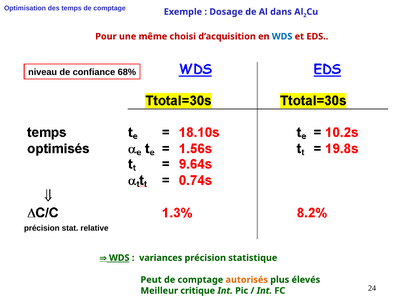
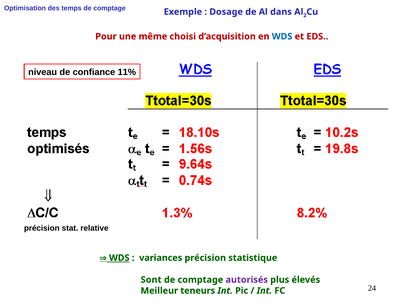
68%: 68% -> 11% (127, 72)
Peut: Peut -> Sont (151, 280)
autorisés colour: orange -> purple (247, 280)
critique: critique -> teneurs (198, 291)
